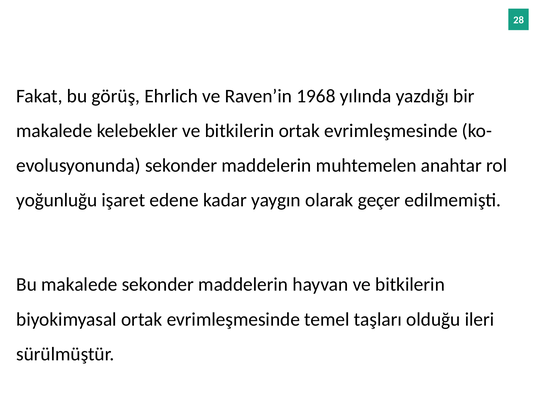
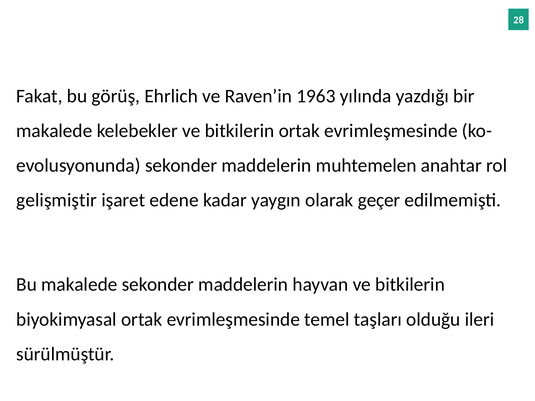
1968: 1968 -> 1963 (316, 96)
yoğunluğu: yoğunluğu -> gelişmiştir (57, 200)
